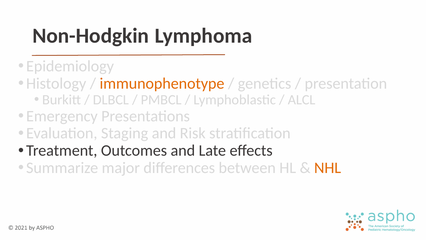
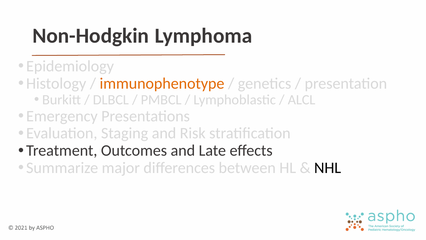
NHL colour: orange -> black (328, 168)
